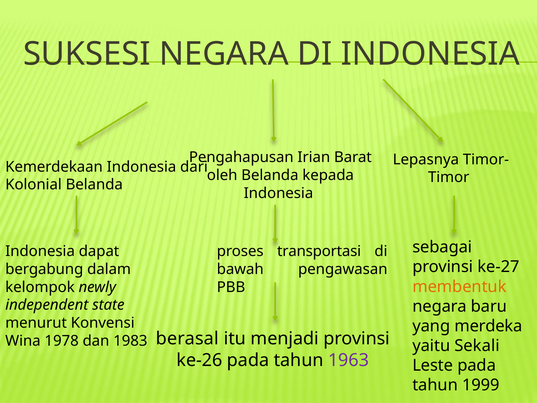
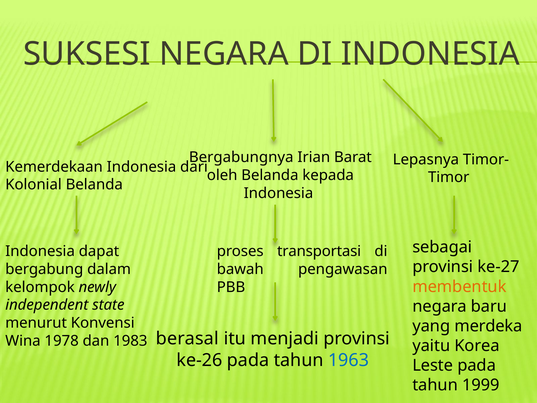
Pengahapusan: Pengahapusan -> Bergabungnya (241, 157)
Sekali: Sekali -> Korea (477, 345)
1963 colour: purple -> blue (349, 360)
